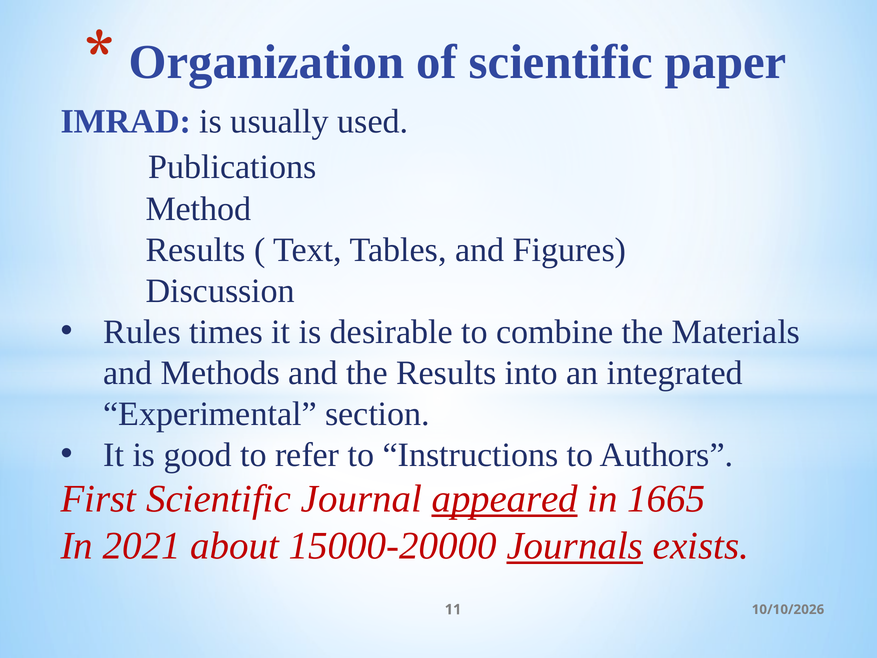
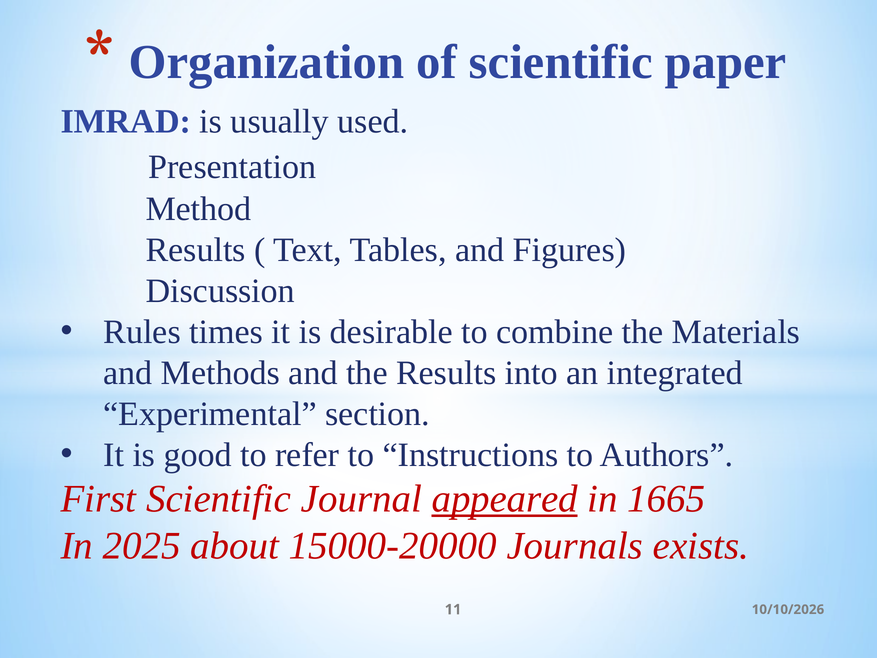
Publications: Publications -> Presentation (232, 167)
2021: 2021 -> 2025 (142, 546)
Journals underline: present -> none (575, 546)
